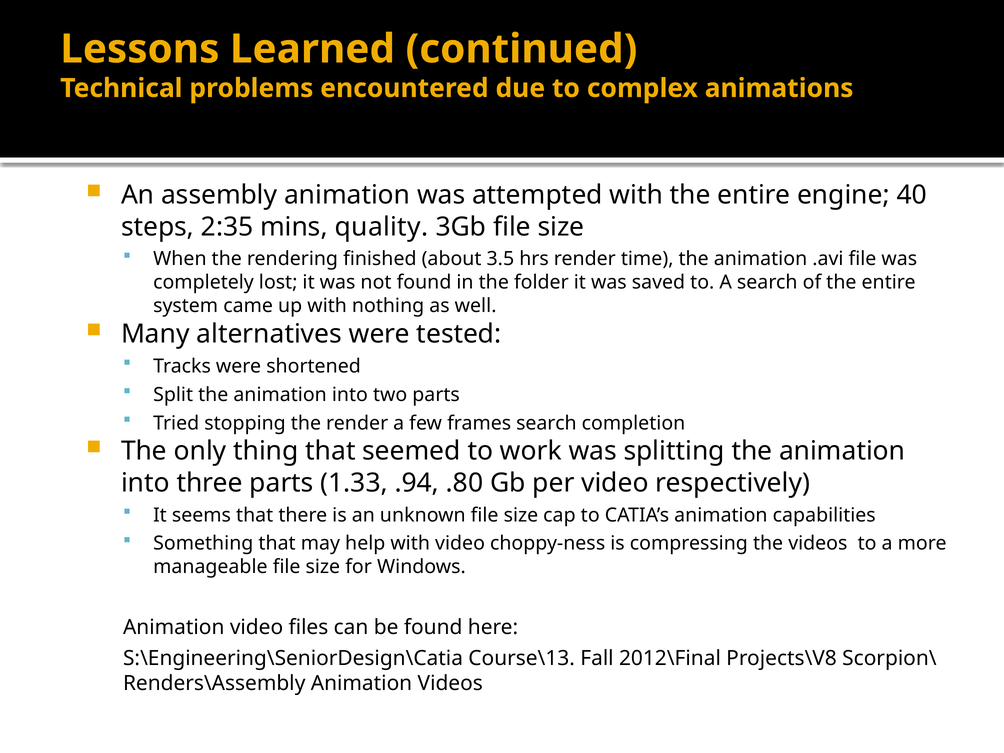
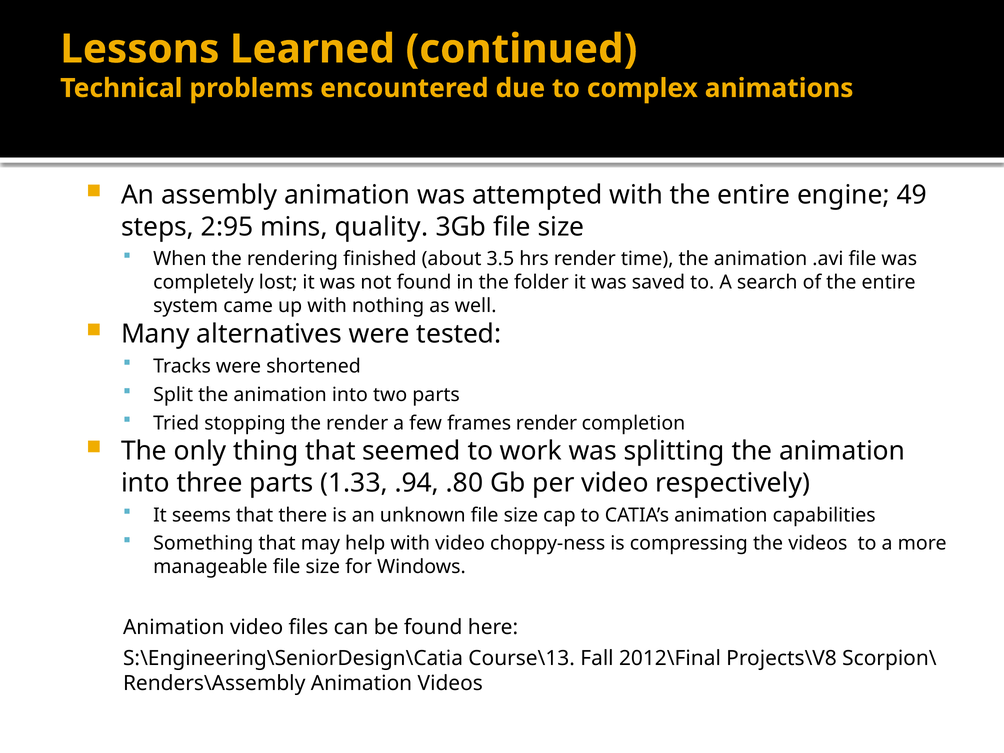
40: 40 -> 49 (912, 195)
2:35: 2:35 -> 2:95 (227, 227)
frames search: search -> render (546, 423)
